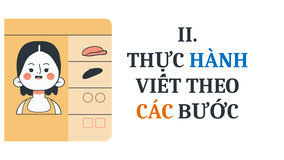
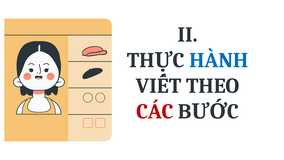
CÁC colour: orange -> red (155, 111)
